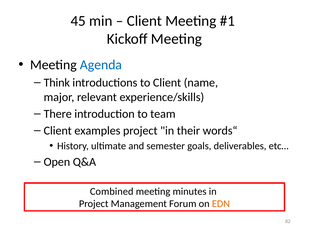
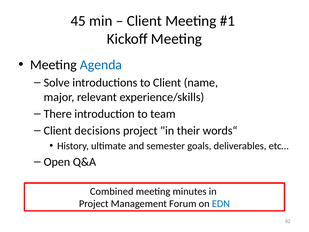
Think: Think -> Solve (57, 83)
examples: examples -> decisions (97, 131)
EDN colour: orange -> blue (221, 204)
